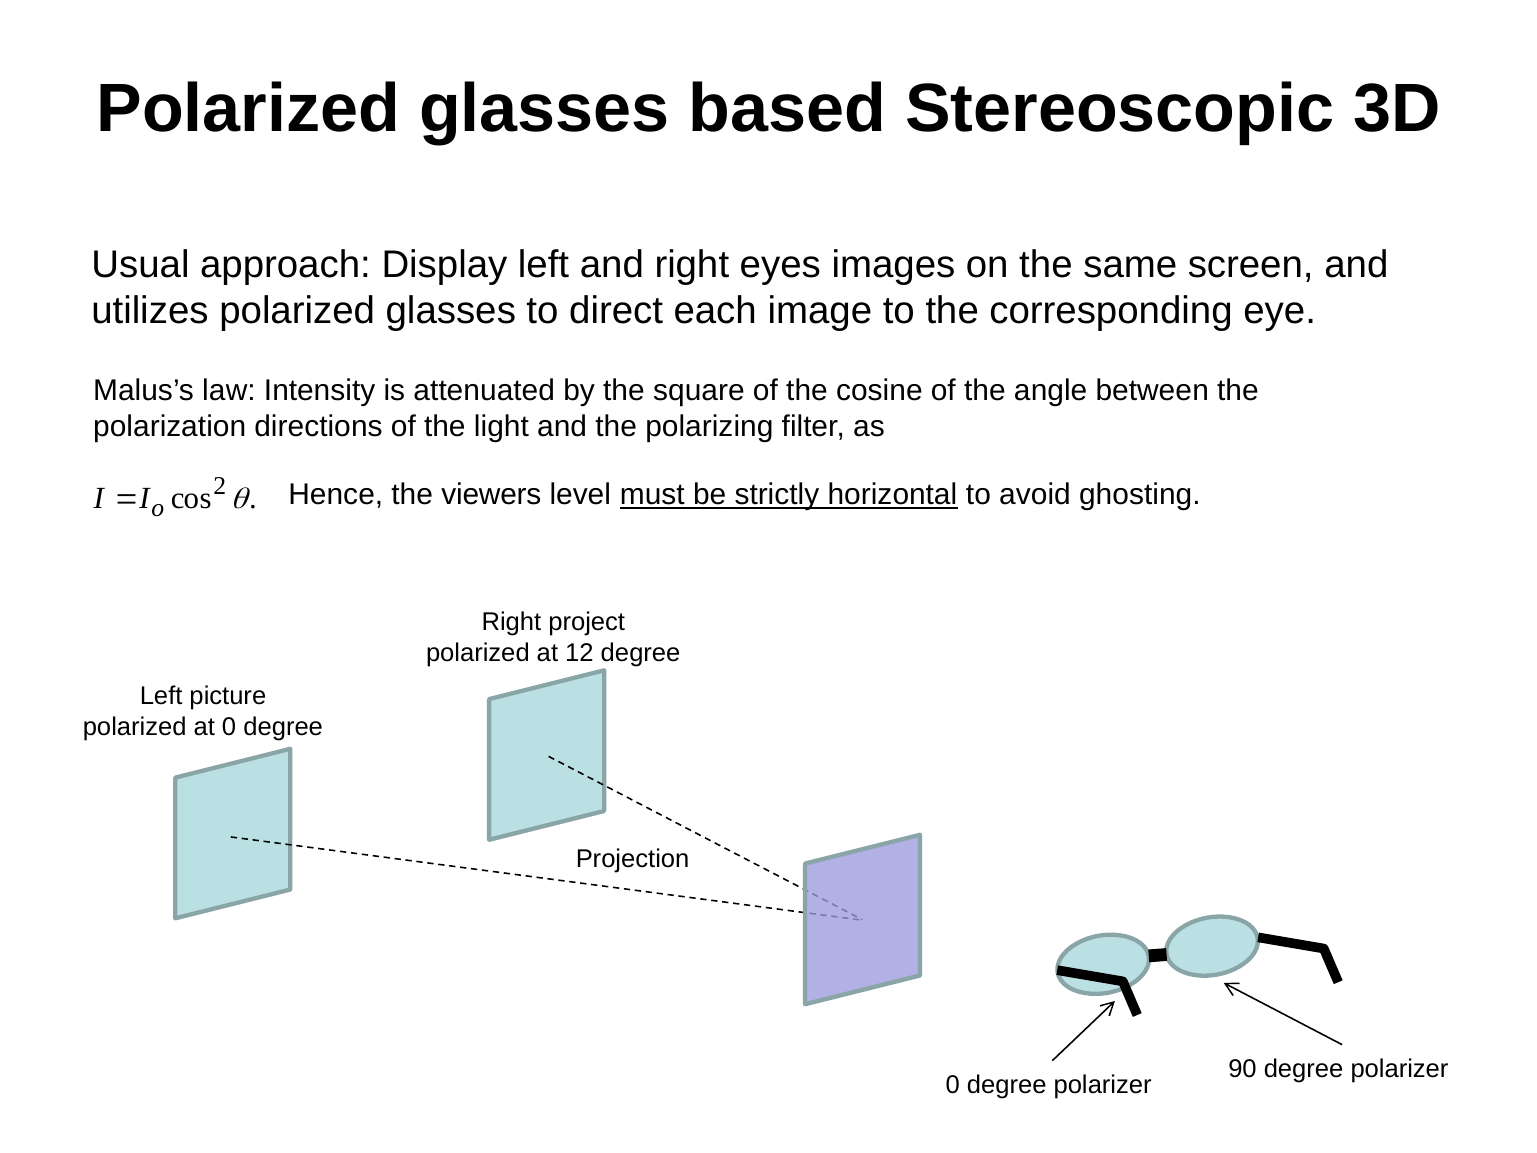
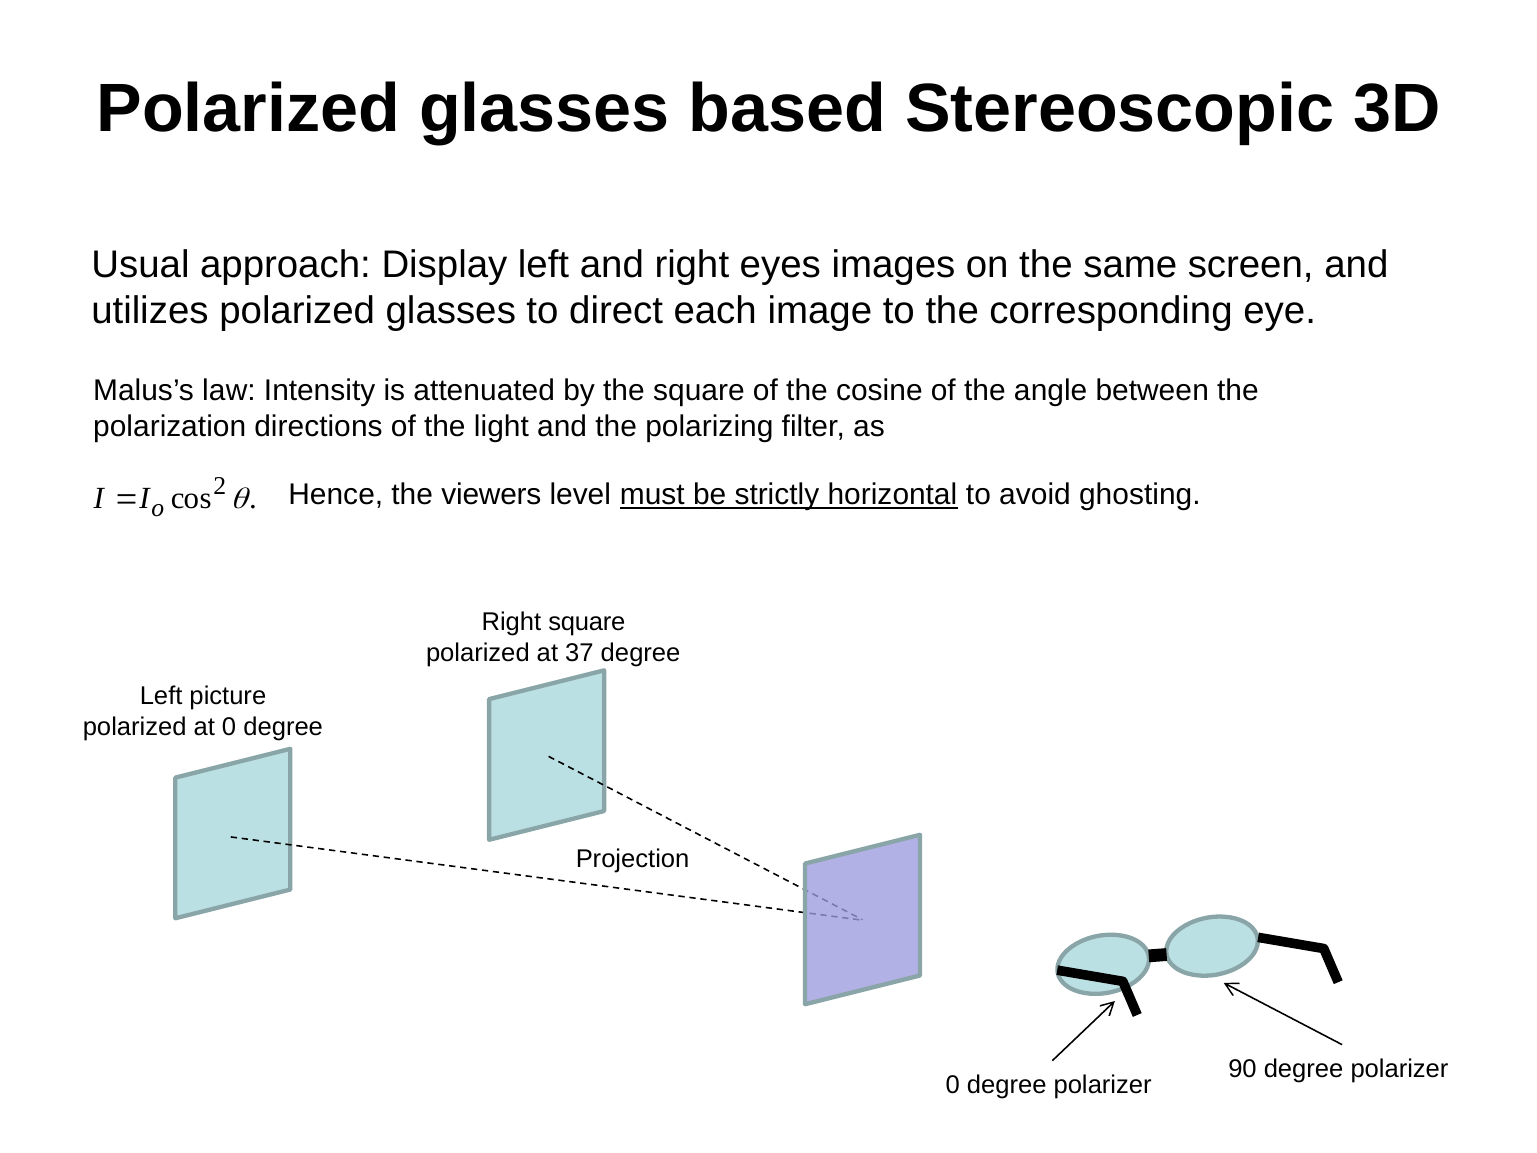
Right project: project -> square (587, 622)
12: 12 -> 37 (579, 653)
